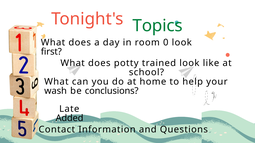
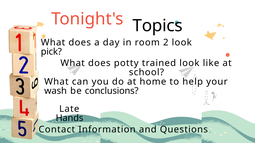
Topics colour: green -> black (158, 26)
0: 0 -> 2 (166, 43)
first: first -> pick (51, 52)
Added: Added -> Hands (70, 118)
